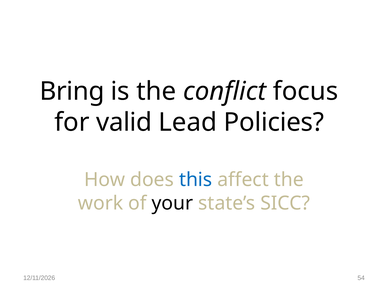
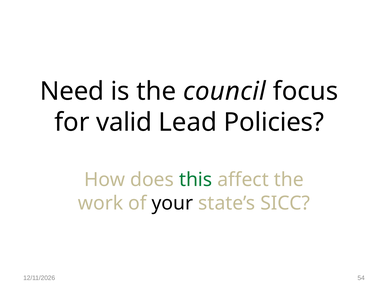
Bring: Bring -> Need (72, 91)
conflict: conflict -> council (224, 91)
this colour: blue -> green (196, 180)
